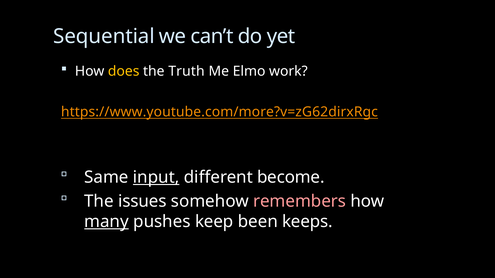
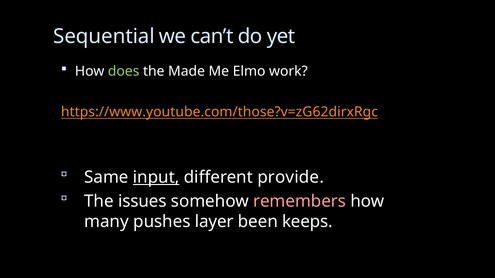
does colour: yellow -> light green (124, 71)
Truth: Truth -> Made (187, 71)
https://www.youtube.com/more?v=zG62dirxRgc: https://www.youtube.com/more?v=zG62dirxRgc -> https://www.youtube.com/those?v=zG62dirxRgc (219, 112)
become: become -> provide (291, 177)
many underline: present -> none (107, 222)
keep: keep -> layer (214, 222)
